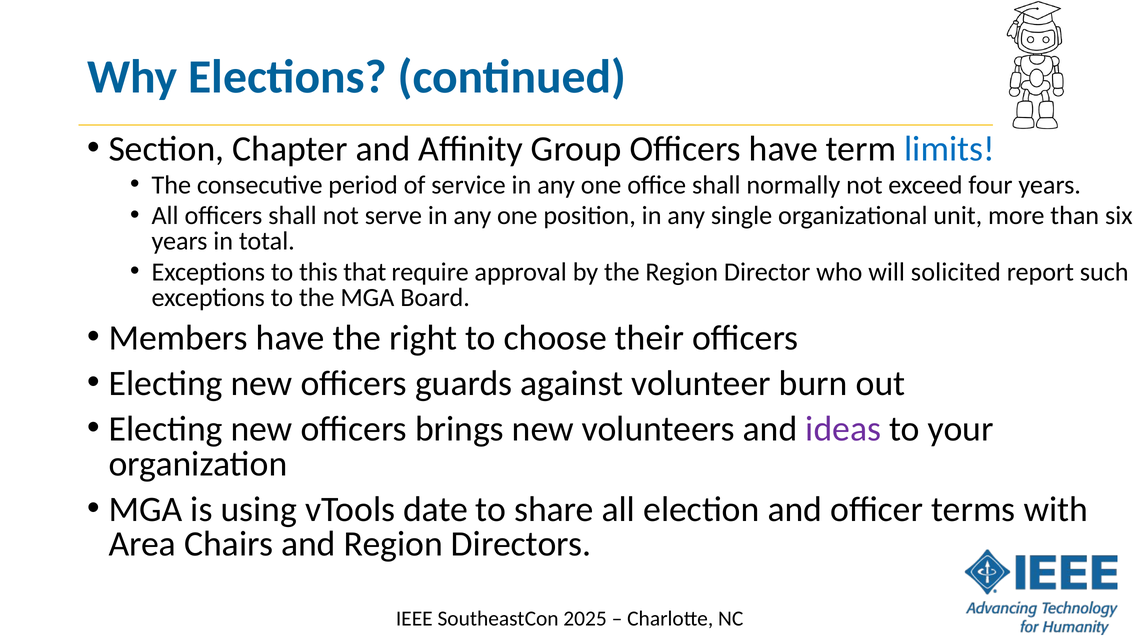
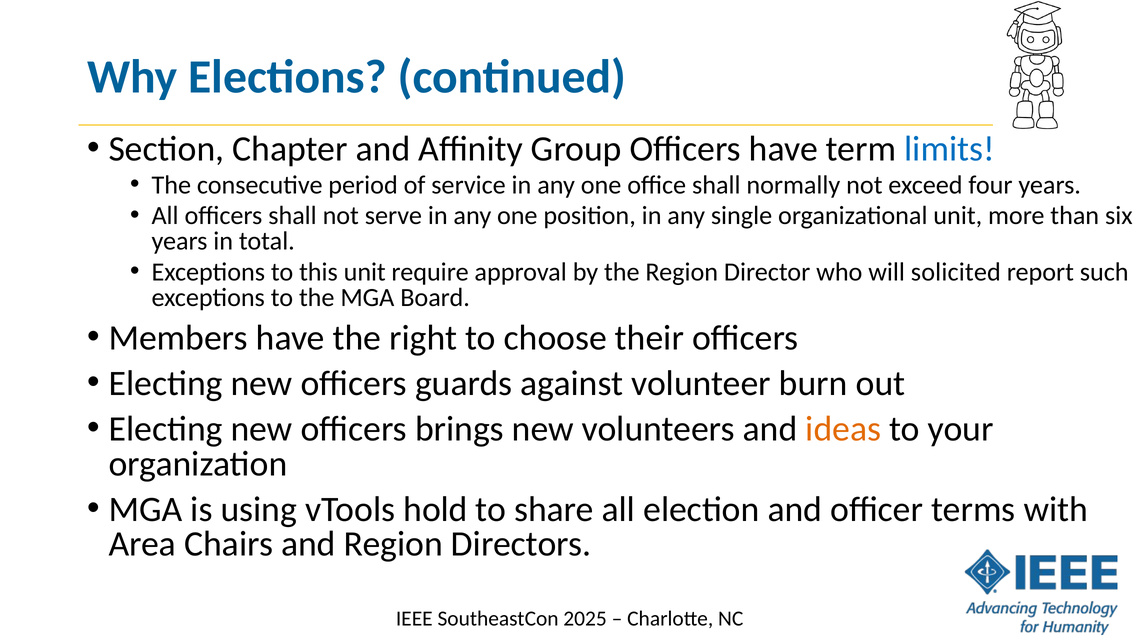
this that: that -> unit (365, 272)
ideas colour: purple -> orange (843, 429)
date: date -> hold (435, 509)
